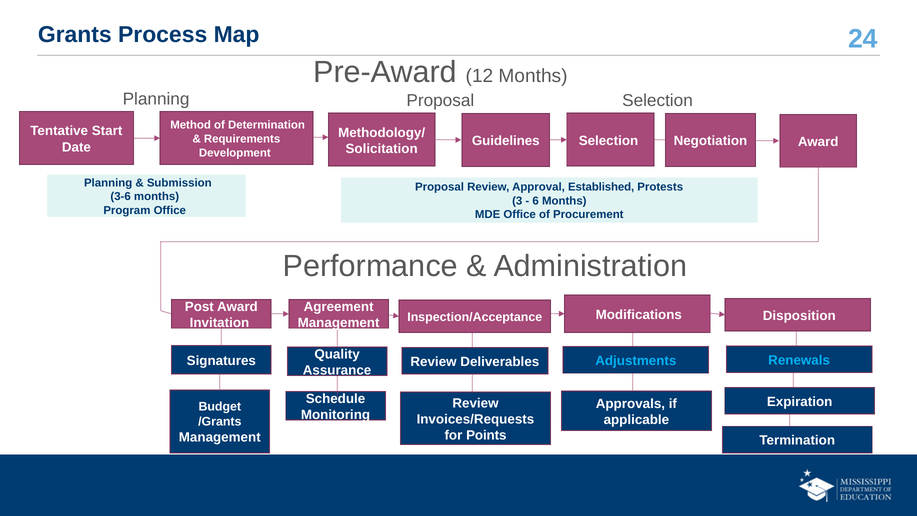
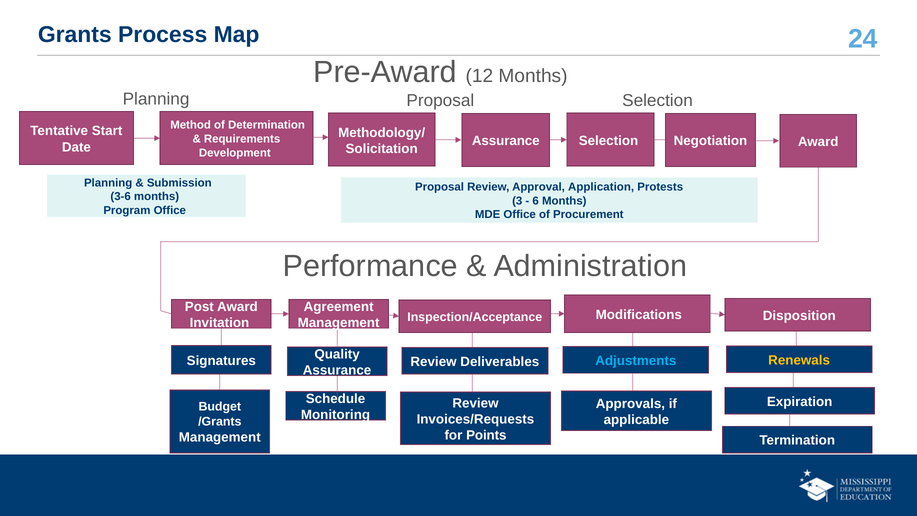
Guidelines: Guidelines -> Assurance (506, 141)
Established: Established -> Application (601, 187)
Renewals colour: light blue -> yellow (799, 360)
